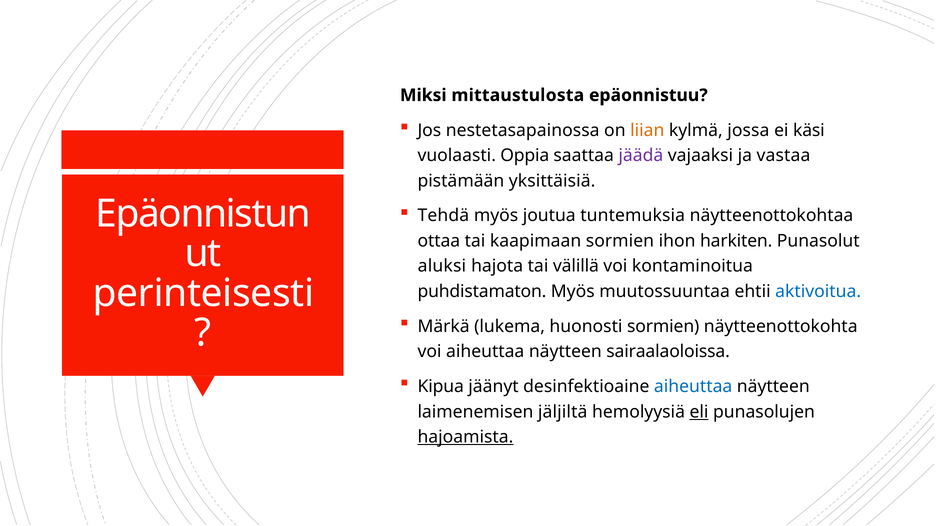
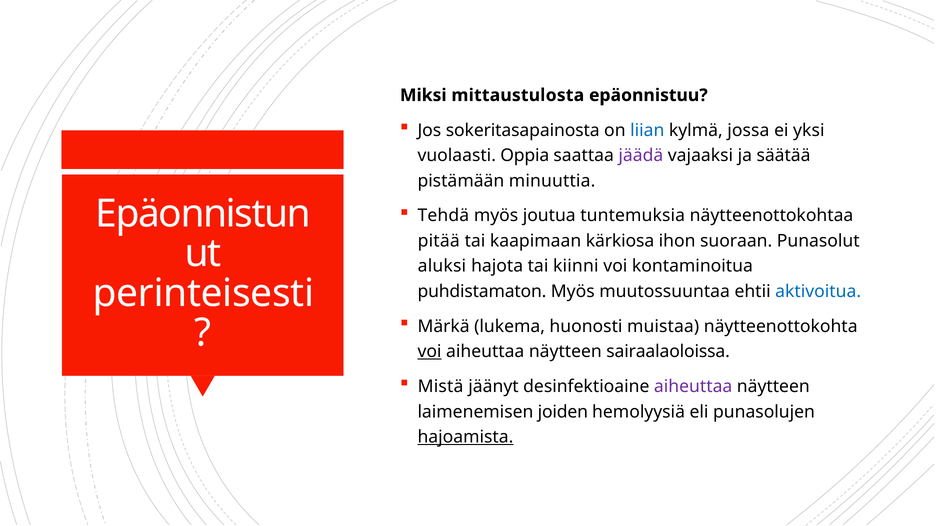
nestetasapainossa: nestetasapainossa -> sokeritasapainosta (523, 130)
liian colour: orange -> blue (647, 130)
käsi: käsi -> yksi (809, 130)
vastaa: vastaa -> säätää (784, 156)
yksittäisiä: yksittäisiä -> minuuttia (552, 181)
ottaa: ottaa -> pitää (439, 241)
kaapimaan sormien: sormien -> kärkiosa (620, 241)
harkiten: harkiten -> suoraan (736, 241)
välillä: välillä -> kiinni (576, 266)
huonosti sormien: sormien -> muistaa (663, 327)
voi underline: none -> present (430, 352)
Kipua: Kipua -> Mistä (441, 387)
aiheuttaa colour: blue -> purple (693, 387)
jäljiltä: jäljiltä -> joiden (563, 412)
eli underline: present -> none (699, 412)
